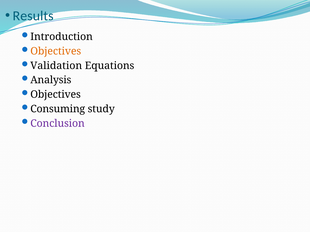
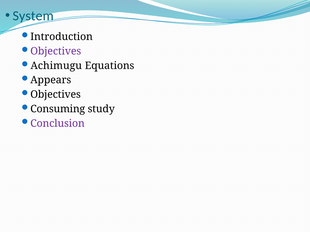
Results: Results -> System (33, 16)
Objectives colour: orange -> purple (56, 51)
Validation: Validation -> Achimugu (56, 66)
Analysis: Analysis -> Appears (51, 80)
